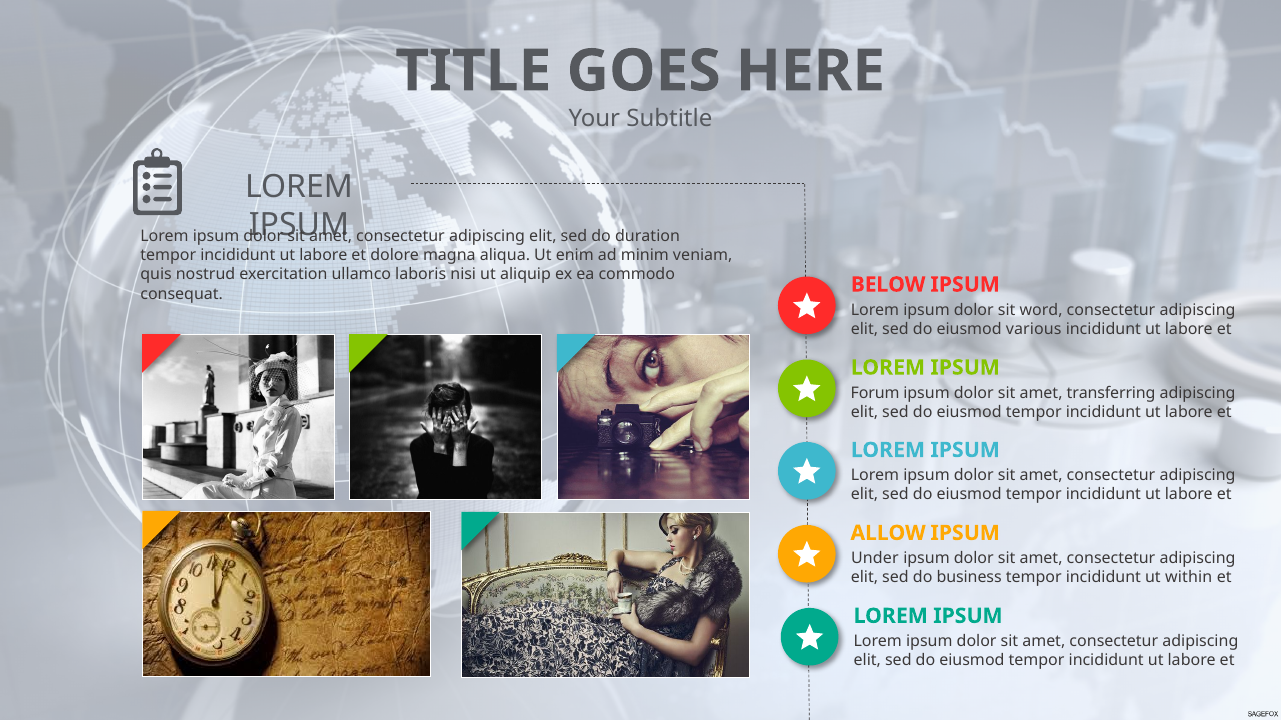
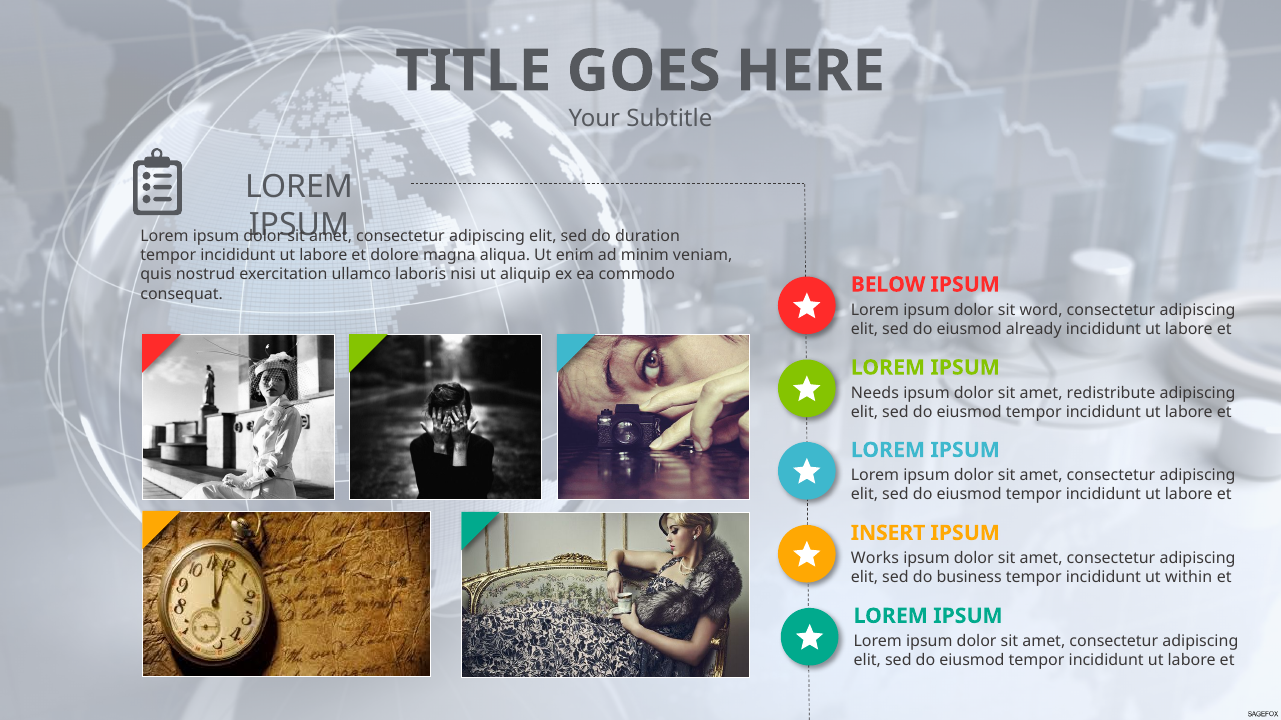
various: various -> already (1034, 329)
Forum: Forum -> Needs (875, 393)
transferring: transferring -> redistribute (1111, 393)
ALLOW: ALLOW -> INSERT (888, 533)
Under: Under -> Works (875, 559)
